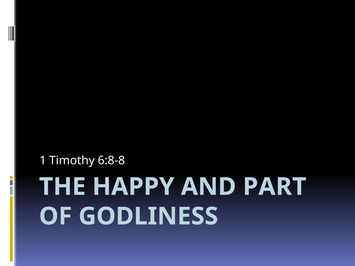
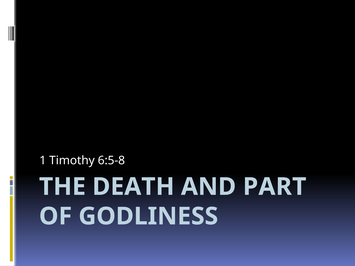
6:8-8: 6:8-8 -> 6:5-8 (111, 161)
HAPPY: HAPPY -> DEATH (133, 187)
